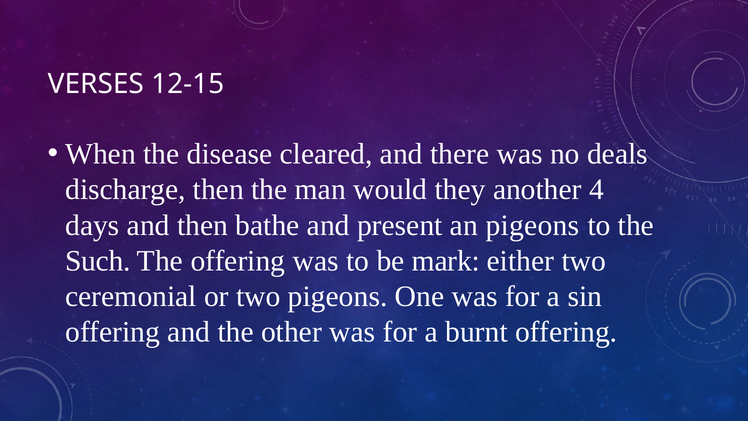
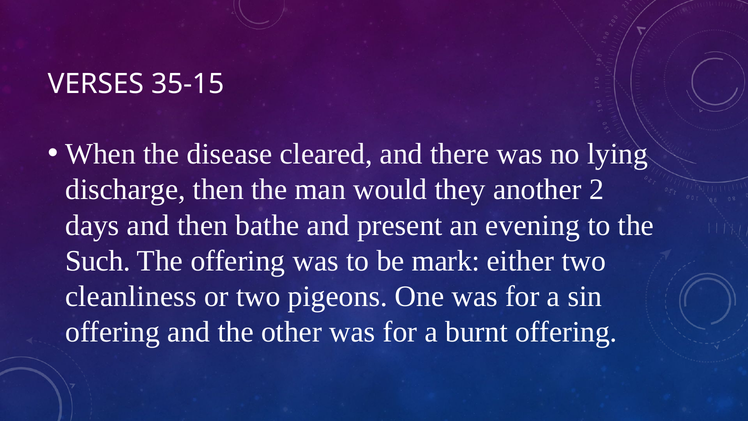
12-15: 12-15 -> 35-15 (188, 84)
deals: deals -> lying (618, 154)
4: 4 -> 2 (597, 190)
an pigeons: pigeons -> evening (533, 225)
ceremonial: ceremonial -> cleanliness (131, 296)
